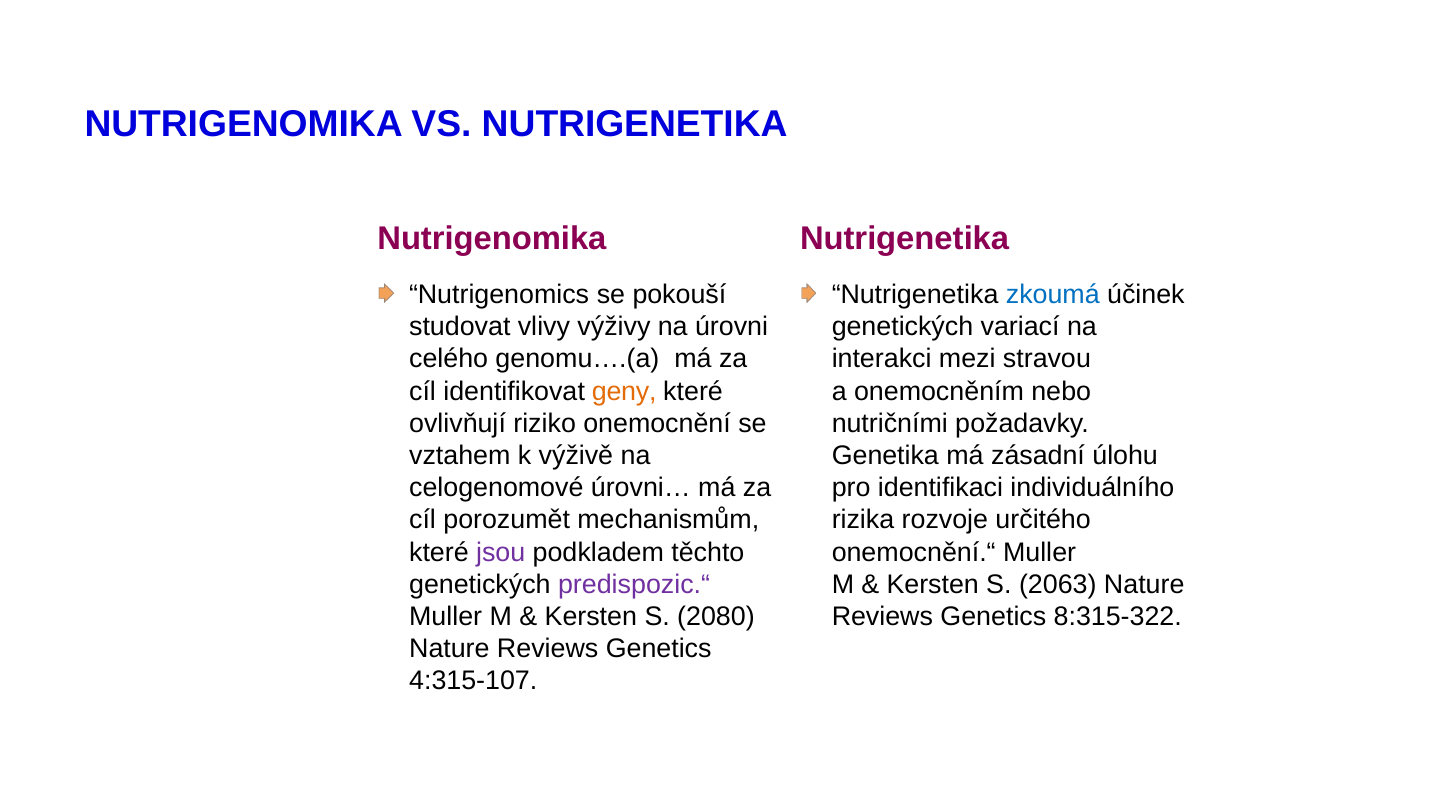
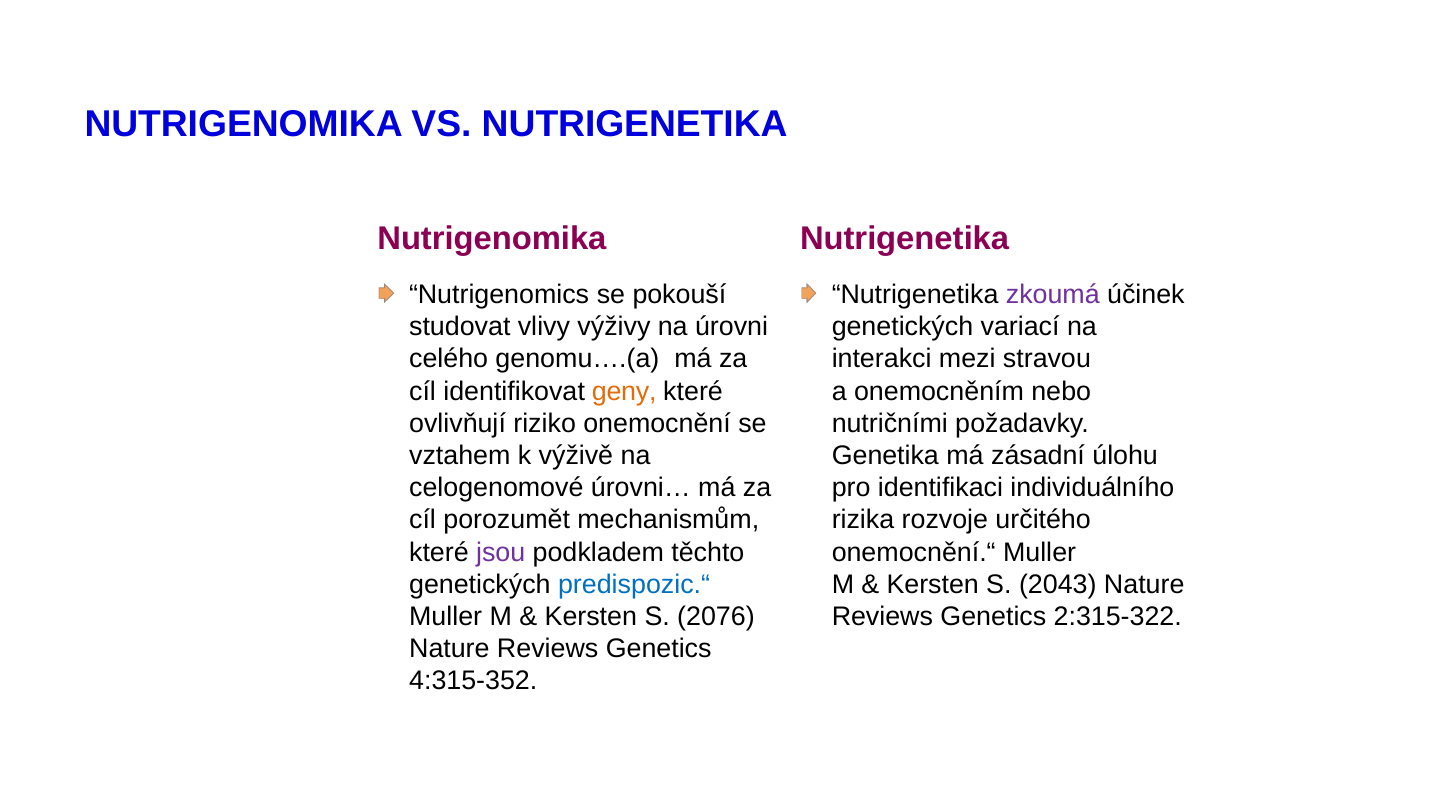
zkoumá colour: blue -> purple (1053, 295)
predispozic.“ colour: purple -> blue (634, 584)
2063: 2063 -> 2043 (1058, 584)
2080: 2080 -> 2076 (716, 617)
8:315-322: 8:315-322 -> 2:315-322 (1118, 617)
4:315-107: 4:315-107 -> 4:315-352 (473, 681)
